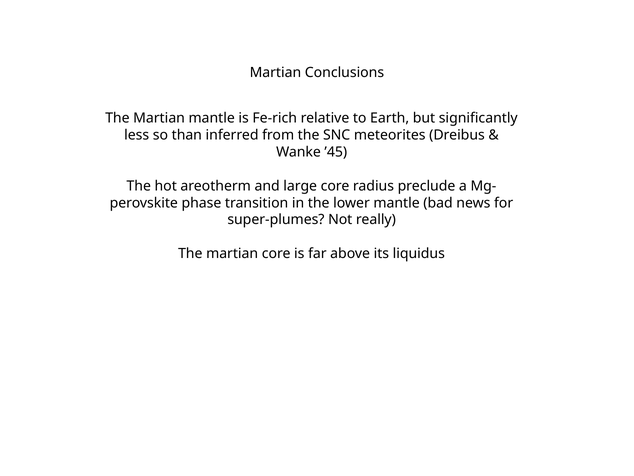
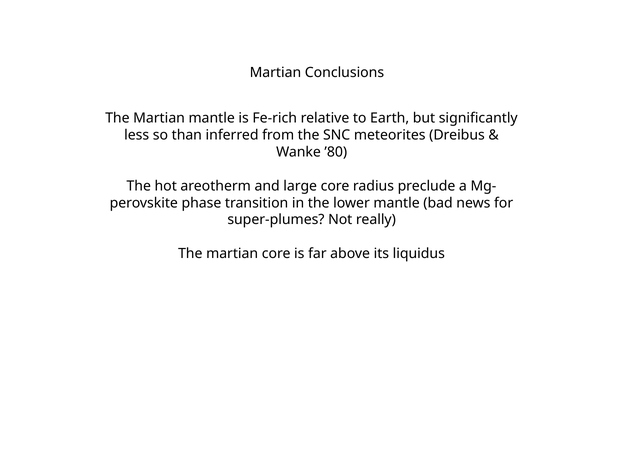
’45: ’45 -> ’80 (336, 152)
